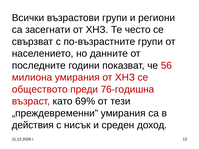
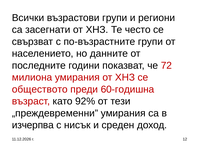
56: 56 -> 72 (166, 66)
76-годишна: 76-годишна -> 60-годишна (127, 89)
69%: 69% -> 92% (85, 101)
действия: действия -> изчерпва (33, 125)
